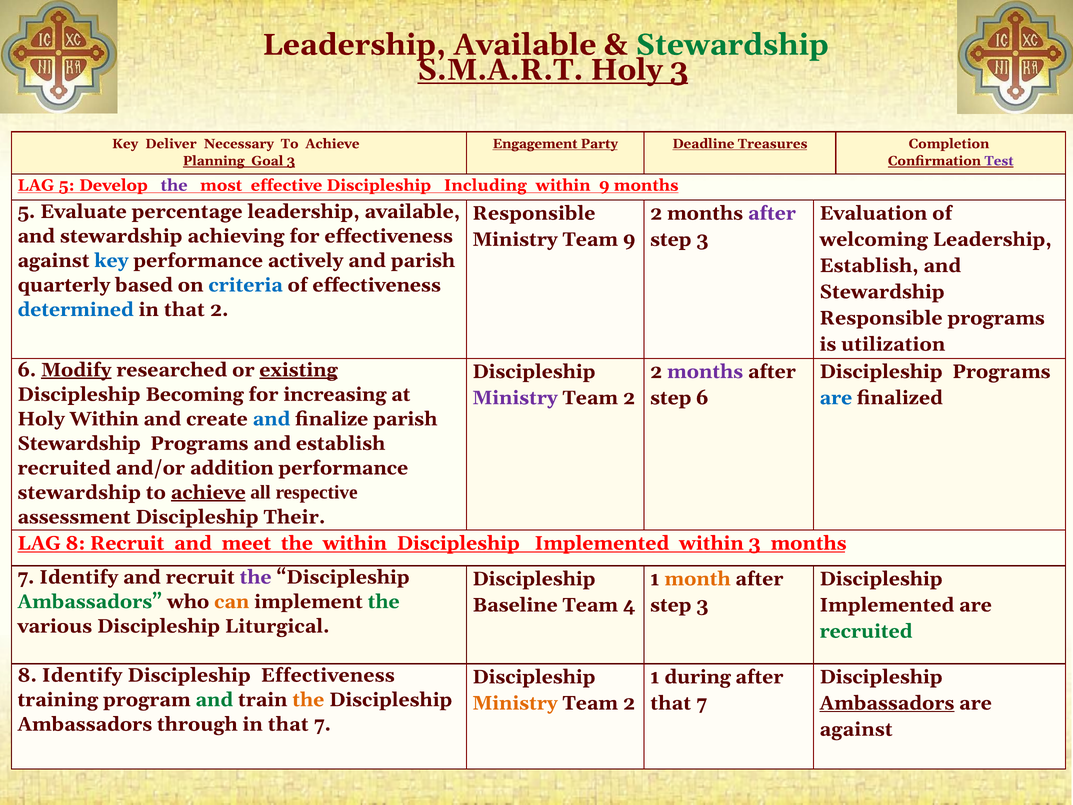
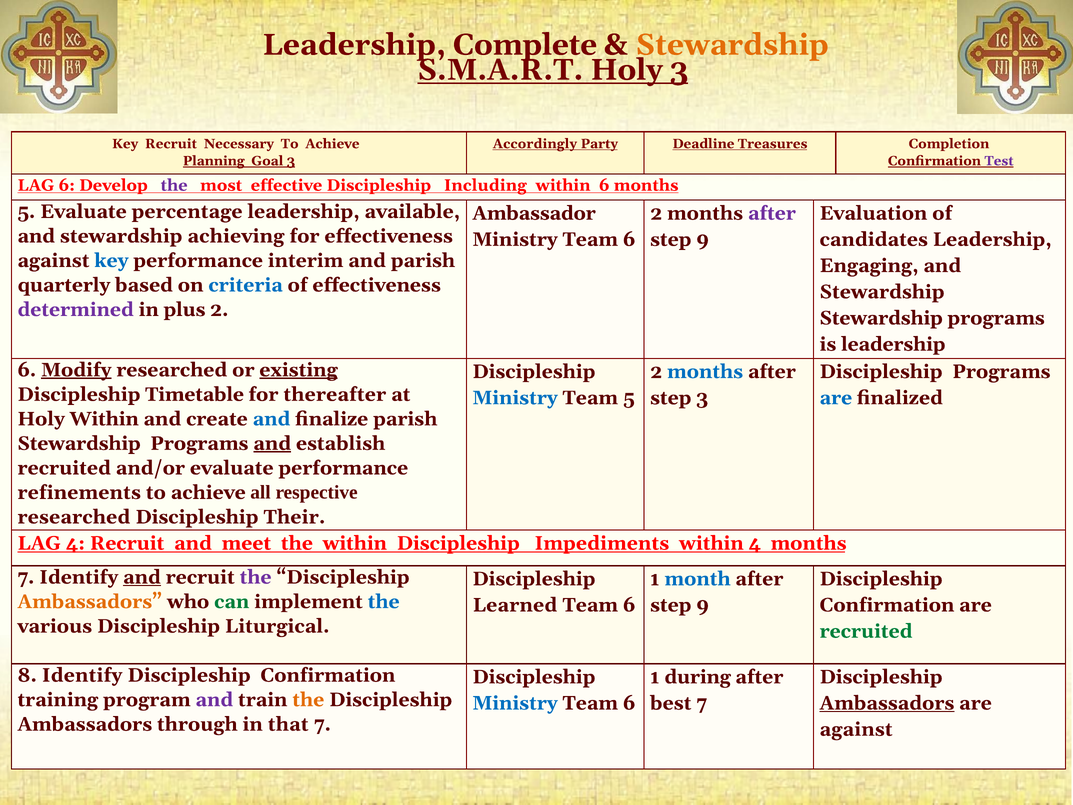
Available: Available -> Complete (525, 45)
Stewardship colour: green -> orange (732, 45)
Key Deliver: Deliver -> Recruit (171, 144)
Engagement: Engagement -> Accordingly (535, 144)
LAG 5: 5 -> 6 (67, 185)
within 9: 9 -> 6 (604, 185)
Responsible: Responsible -> Ambassador (534, 213)
9: 9 -> 6 (629, 239)
3: 3 -> 9 (703, 239)
welcoming: welcoming -> candidates (874, 239)
actively: actively -> interim (306, 260)
Establish: Establish -> Engaging (869, 266)
determined colour: blue -> purple (76, 310)
that: that -> plus (185, 310)
Responsible: Responsible -> Stewardship (881, 318)
is utilization: utilization -> leadership (893, 344)
months colour: purple -> blue (705, 372)
Becoming: Becoming -> Timetable (195, 394)
increasing: increasing -> thereafter (335, 394)
Ministry colour: purple -> blue (515, 398)
2: 2 -> 5 (629, 398)
step 6: 6 -> 3 (702, 398)
and underline: none -> present (272, 443)
and/or addition: addition -> evaluate (232, 468)
stewardship: stewardship -> refinements (79, 492)
achieve underline: present -> none (208, 492)
assessment: assessment -> researched (74, 517)
LAG 8: 8 -> 4 (75, 543)
Implemented: Implemented -> Impediments (602, 543)
within 3: 3 -> 4 (755, 543)
and underline: none -> present (142, 577)
month colour: orange -> blue (697, 579)
Ambassadors colour: green -> orange (90, 601)
can colour: orange -> green (232, 601)
the colour: green -> blue (384, 601)
Baseline: Baseline -> Learned (515, 605)
4: 4 -> 6 (629, 605)
3: 3 -> 9 (703, 605)
Implemented: Implemented -> Confirmation (887, 605)
Effectiveness: Effectiveness -> Confirmation (328, 675)
and colour: green -> purple (214, 700)
Ministry colour: orange -> blue (515, 703)
2: 2 -> 6 (629, 703)
that: that -> best (671, 703)
